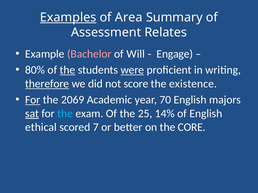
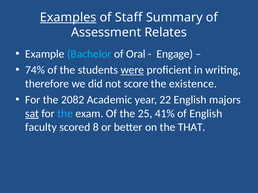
Area: Area -> Staff (129, 17)
Bachelor colour: pink -> light blue (89, 54)
Will: Will -> Oral (136, 54)
80%: 80% -> 74% (35, 70)
the underline: present -> none (67, 70)
therefore underline: present -> none (47, 84)
For underline: present -> none (33, 100)
2069: 2069 -> 2082 (73, 100)
70: 70 -> 22 (165, 100)
14%: 14% -> 41% (165, 114)
ethical: ethical -> faculty (41, 128)
7: 7 -> 8 (96, 128)
CORE: CORE -> THAT (192, 128)
